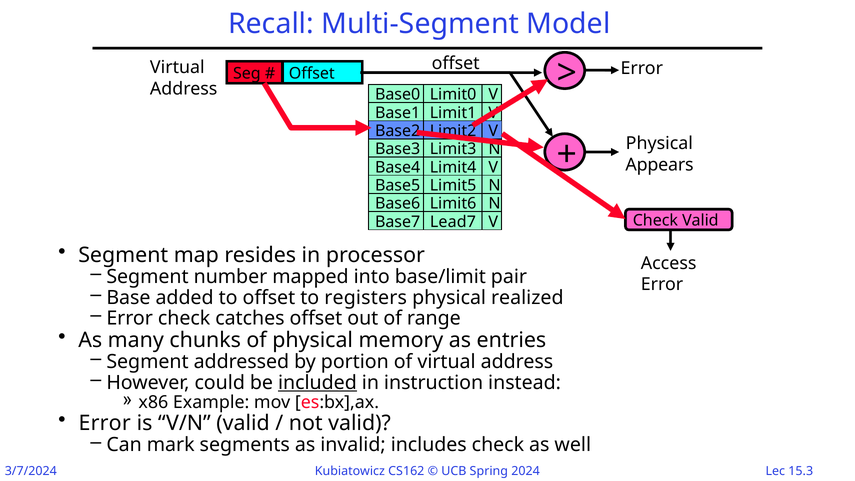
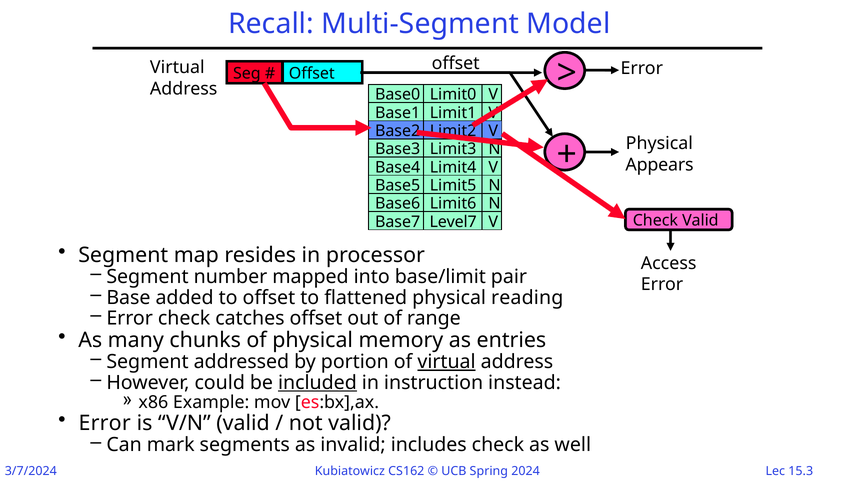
Lead7: Lead7 -> Level7 (453, 222)
registers: registers -> flattened (366, 298)
realized: realized -> reading (527, 298)
virtual underline: none -> present (447, 362)
